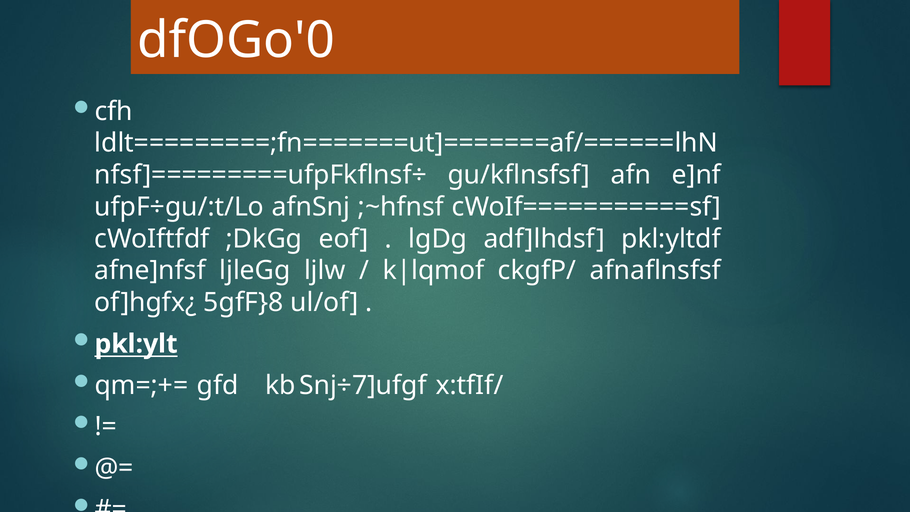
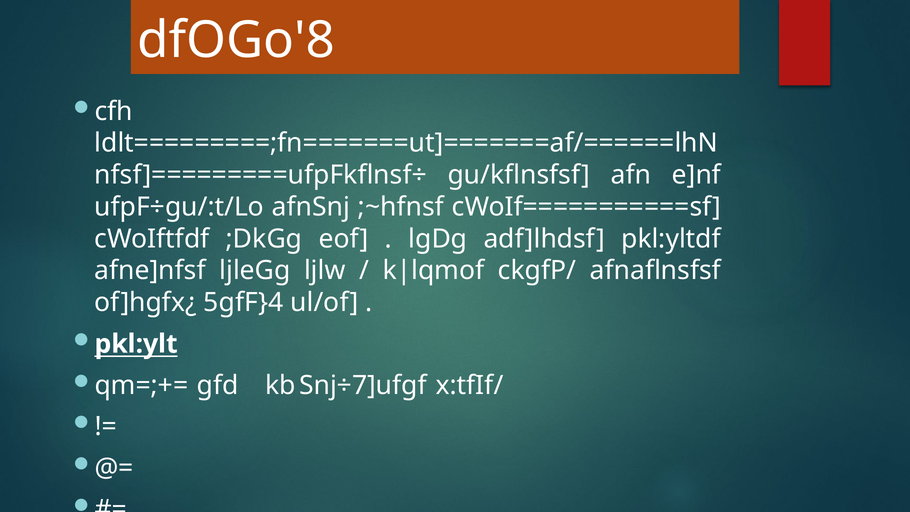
dfOGo'0: dfOGo'0 -> dfOGo'8 (236, 41)
5gfF}8: 5gfF}8 -> 5gfF}4 (243, 303)
